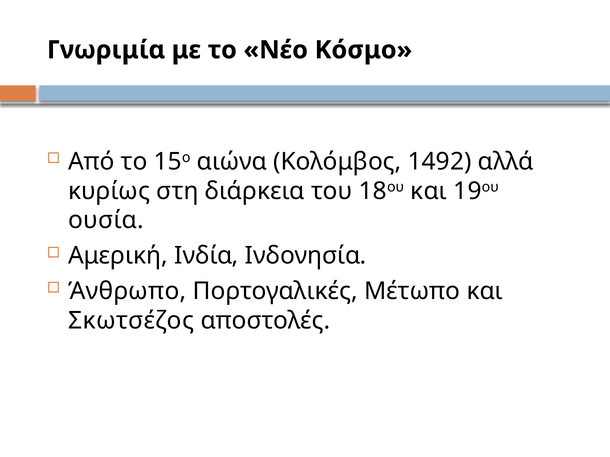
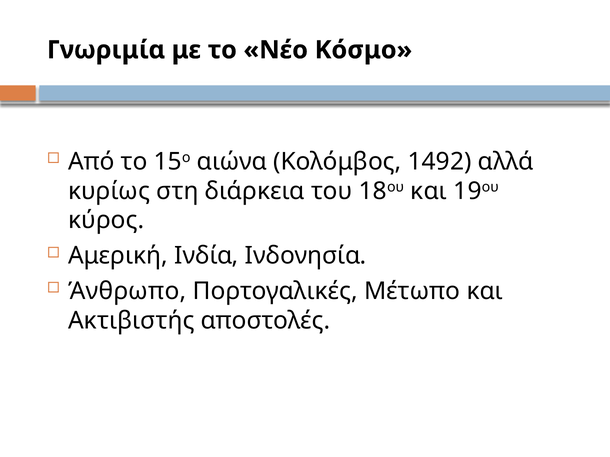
ουσία: ουσία -> κύρος (106, 221)
Σκωτσέζος: Σκωτσέζος -> Ακτιβιστής (131, 321)
